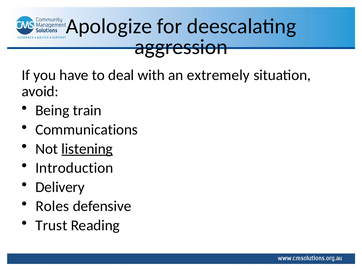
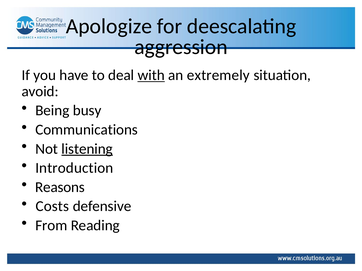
with underline: none -> present (151, 75)
train: train -> busy (87, 111)
Delivery: Delivery -> Reasons (60, 187)
Roles: Roles -> Costs (52, 207)
Trust: Trust -> From (51, 226)
